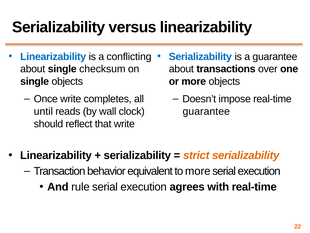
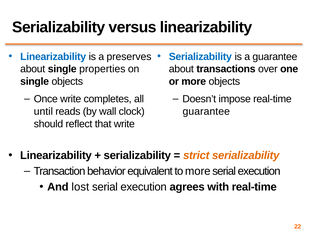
conflicting: conflicting -> preserves (129, 56)
checksum: checksum -> properties (102, 69)
rule: rule -> lost (80, 187)
